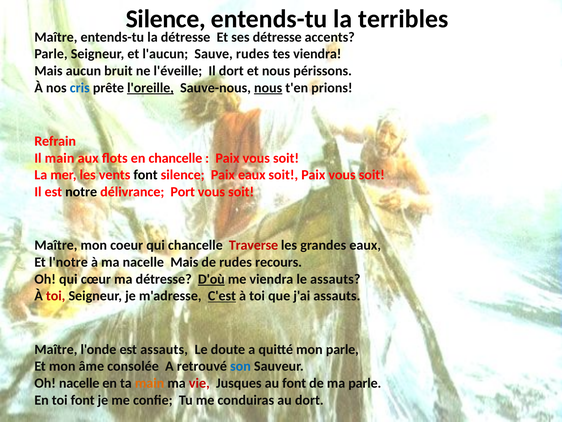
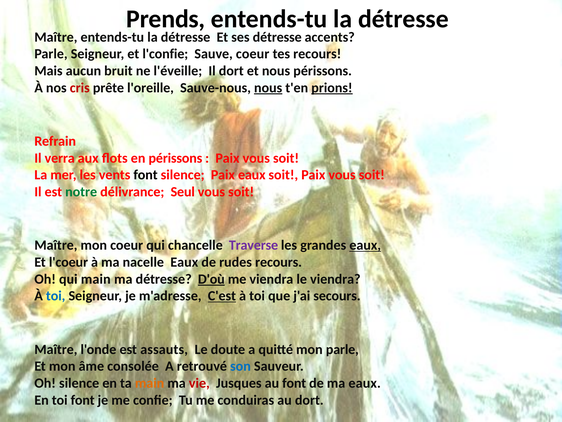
Silence: Silence -> Prends (166, 19)
terribles: terribles -> détresse (403, 19)
l'aucun: l'aucun -> l'confie (165, 54)
Sauve rudes: rudes -> coeur (253, 54)
tes viendra: viendra -> recours (317, 54)
cris colour: blue -> red (80, 88)
l'oreille underline: present -> none (151, 88)
prions underline: none -> present (332, 88)
Il main: main -> verra (60, 158)
en chancelle: chancelle -> périssons (175, 158)
notre colour: black -> green (81, 192)
Port: Port -> Seul (183, 192)
Traverse colour: red -> purple (254, 245)
eaux underline: none -> present (365, 245)
l'notre: l'notre -> l'coeur (68, 262)
nacelle Mais: Mais -> Eaux (184, 262)
qui cœur: cœur -> main (96, 279)
le assauts: assauts -> viendra (335, 279)
toi colour: red -> blue (56, 296)
j'ai assauts: assauts -> secours (337, 296)
Oh nacelle: nacelle -> silence (79, 383)
ma parle: parle -> eaux (365, 383)
